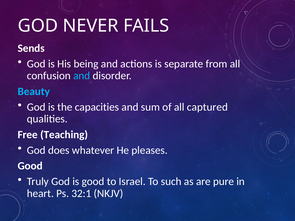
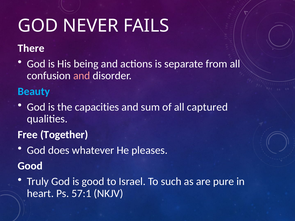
Sends: Sends -> There (31, 48)
and colour: light blue -> pink (82, 76)
Teaching: Teaching -> Together (64, 135)
32:1: 32:1 -> 57:1 (81, 194)
